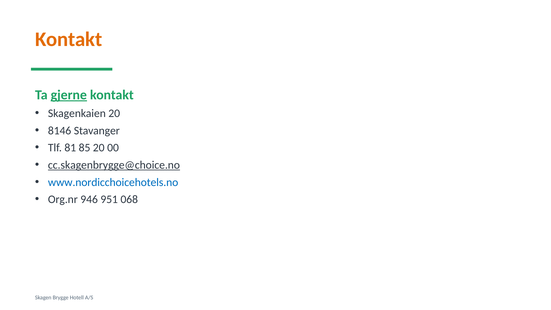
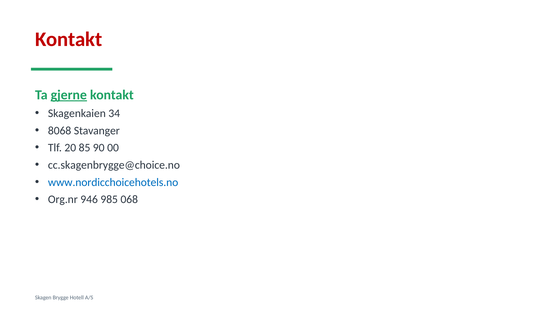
Kontakt colour: orange -> red (69, 39)
Skagenkaien 20: 20 -> 34 (114, 113)
8146: 8146 -> 8068 (60, 131)
81: 81 -> 20 (70, 148)
85 20: 20 -> 90 (99, 148)
cc.skagenbrygge@choice.no underline: present -> none (114, 165)
951: 951 -> 985 (109, 199)
